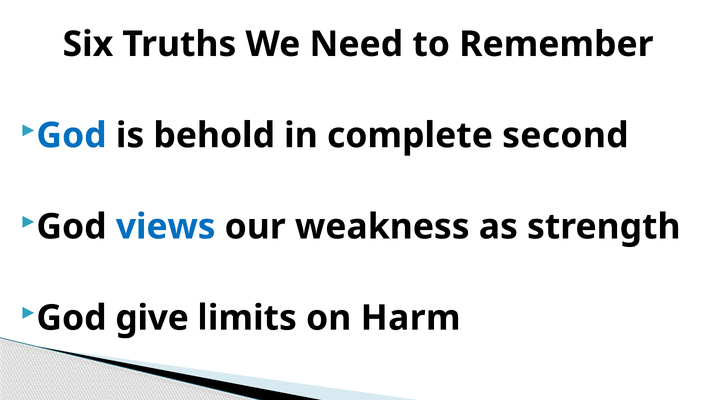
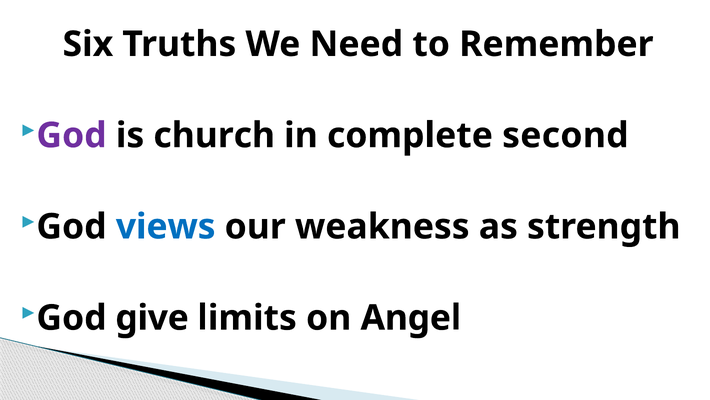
God colour: blue -> purple (72, 135)
behold: behold -> church (214, 135)
Harm: Harm -> Angel (411, 317)
